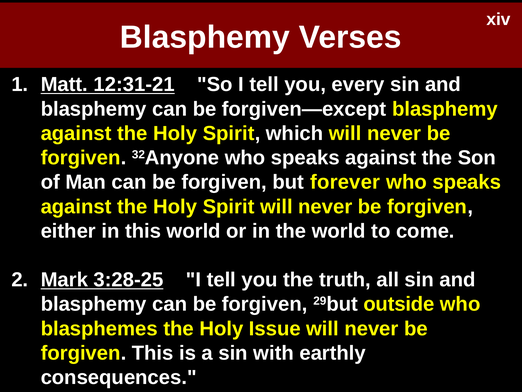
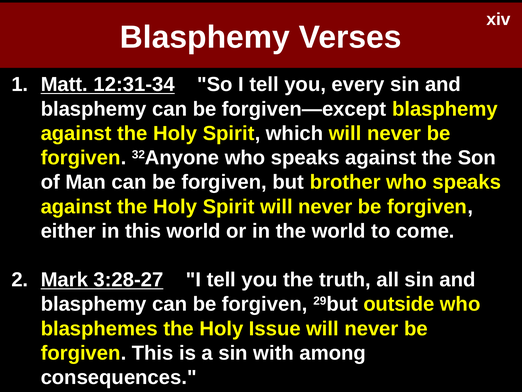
12:31-21: 12:31-21 -> 12:31-34 (134, 85)
forever: forever -> brother (345, 182)
3:28-25: 3:28-25 -> 3:28-27 (129, 279)
earthly: earthly -> among (333, 353)
